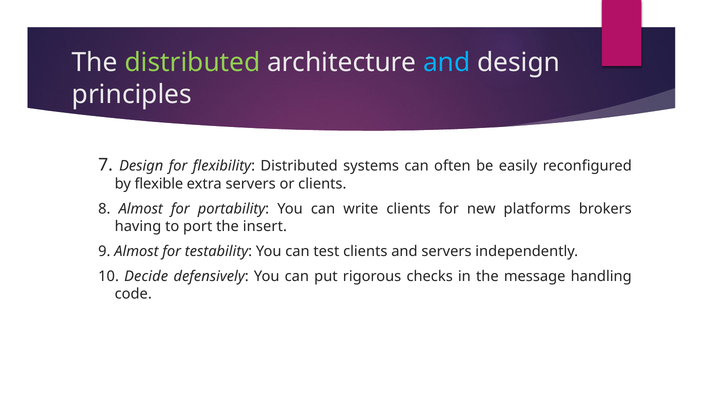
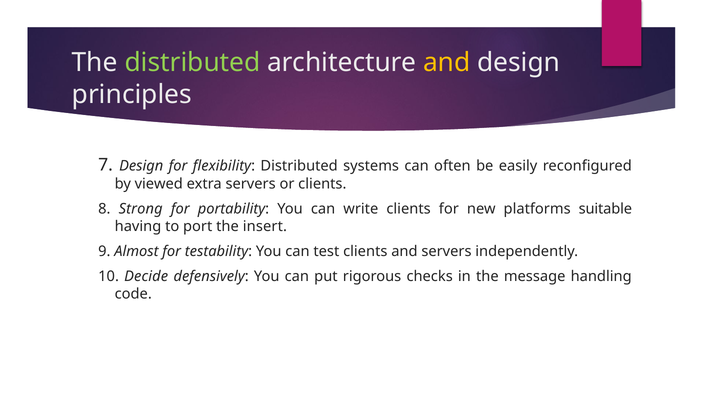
and colour: light blue -> yellow (447, 63)
flexible: flexible -> viewed (159, 184)
8 Almost: Almost -> Strong (141, 209)
brokers: brokers -> suitable (605, 209)
